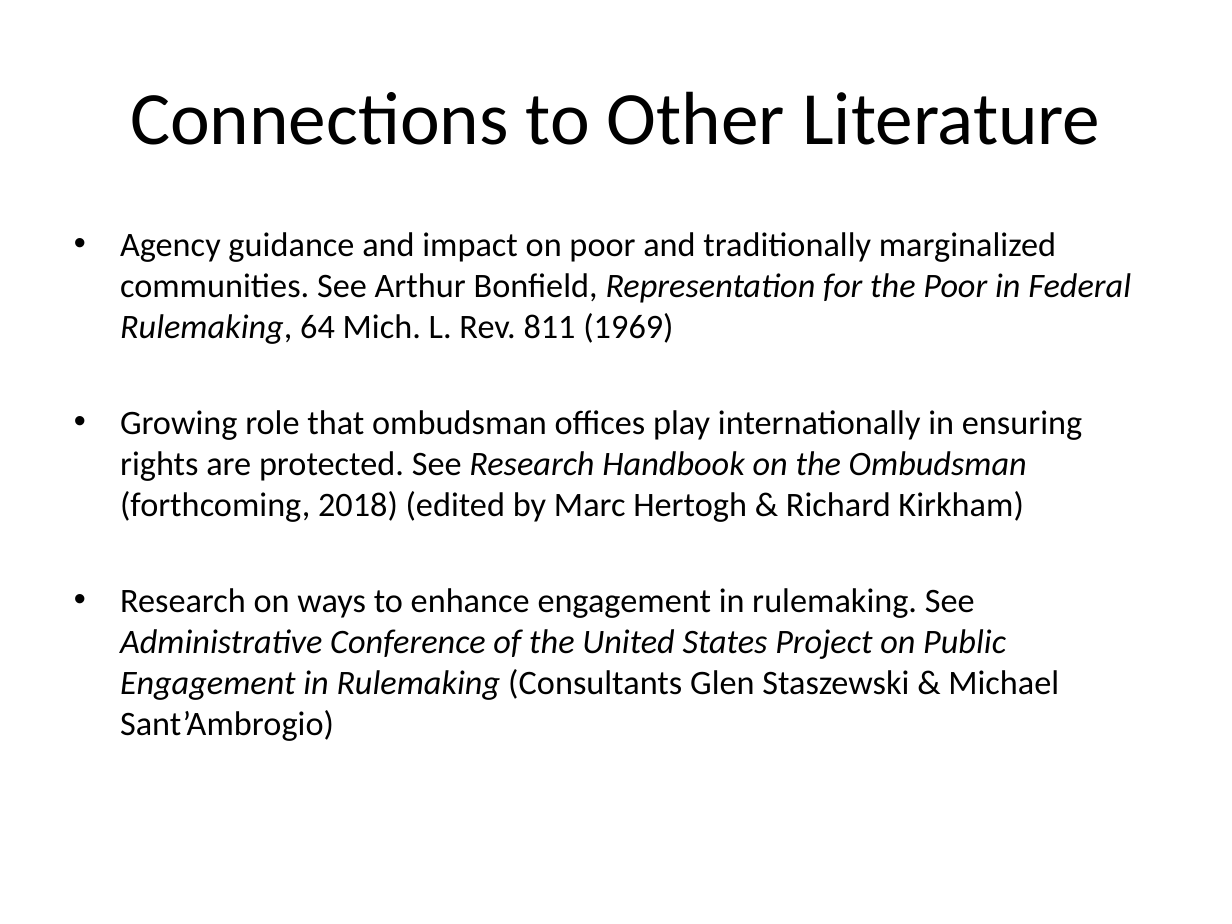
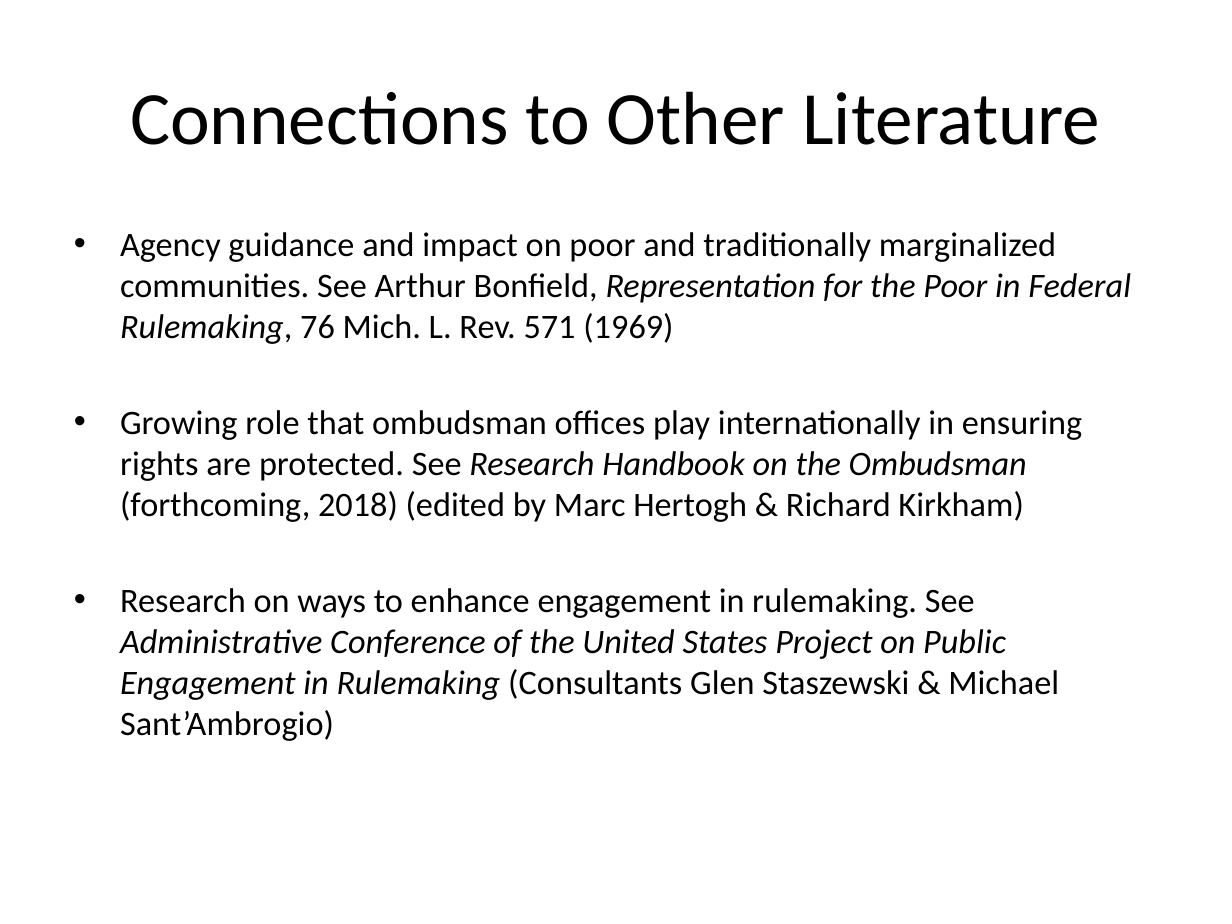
64: 64 -> 76 (318, 327)
811: 811 -> 571 (550, 327)
